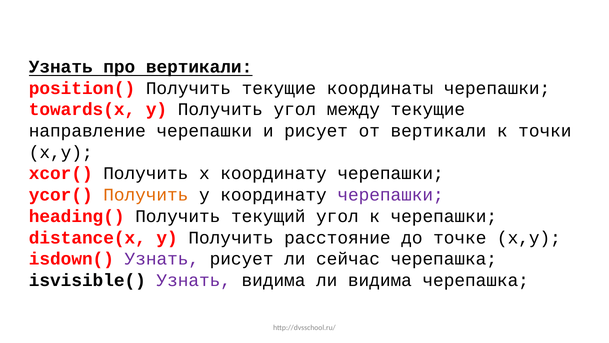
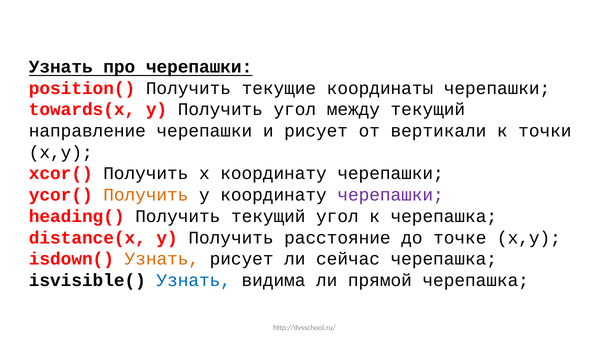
про вертикали: вертикали -> черепашки (199, 67)
между текущие: текущие -> текущий (428, 109)
к черепашки: черепашки -> черепашка (444, 216)
Узнать colour: purple -> orange (162, 259)
Узнать colour: purple -> blue (194, 280)
ли видима: видима -> прямой (380, 280)
